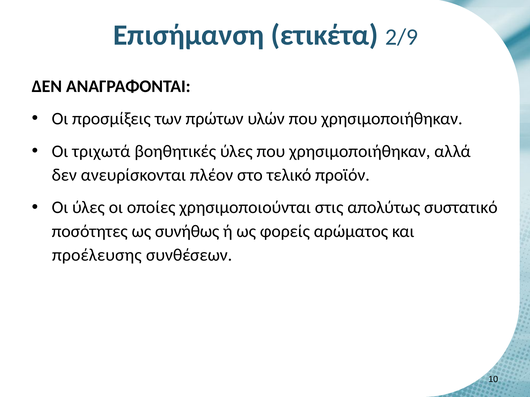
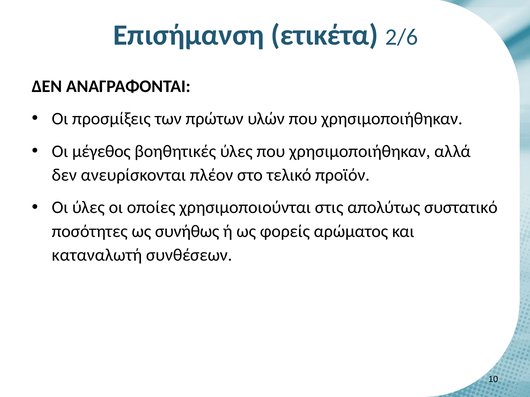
2/9: 2/9 -> 2/6 (402, 37)
τριχωτά: τριχωτά -> μέγεθος (101, 151)
προέλευσης: προέλευσης -> καταναλωτή (97, 255)
